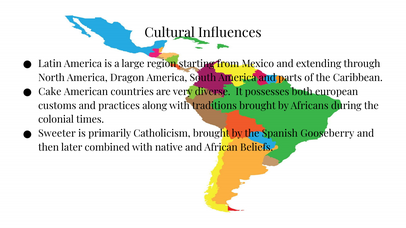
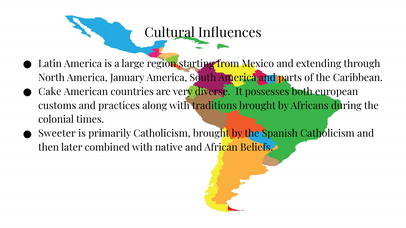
Dragon: Dragon -> January (127, 78)
Spanish Gooseberry: Gooseberry -> Catholicism (327, 134)
